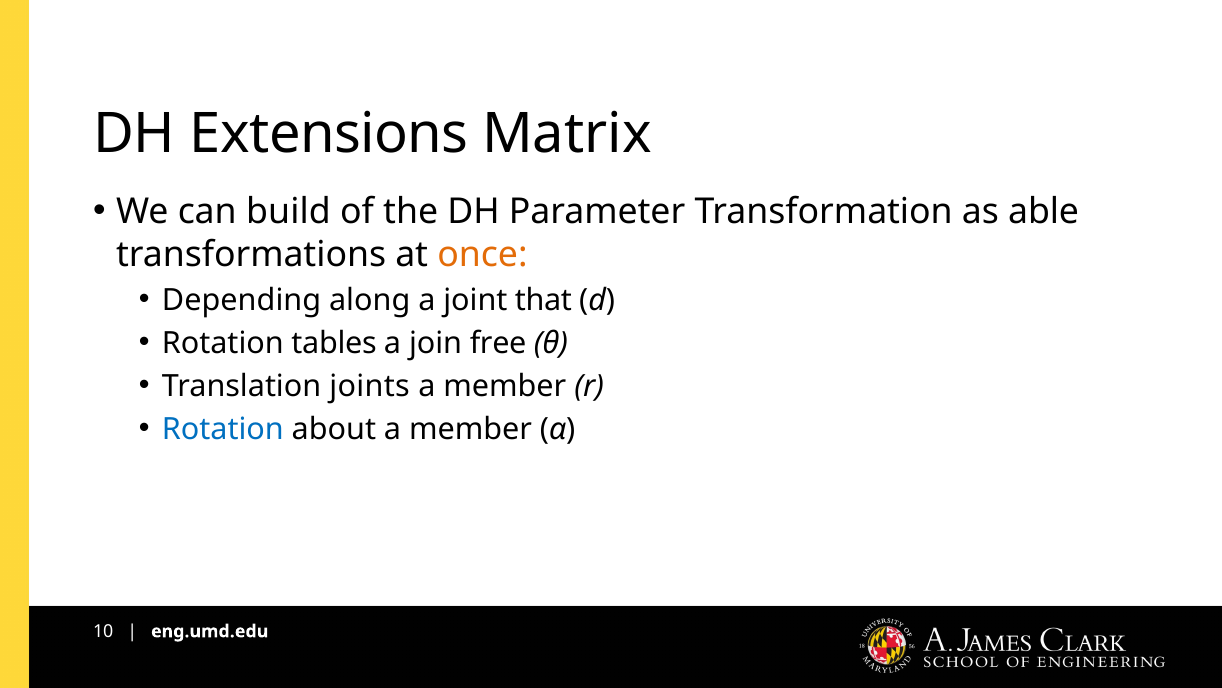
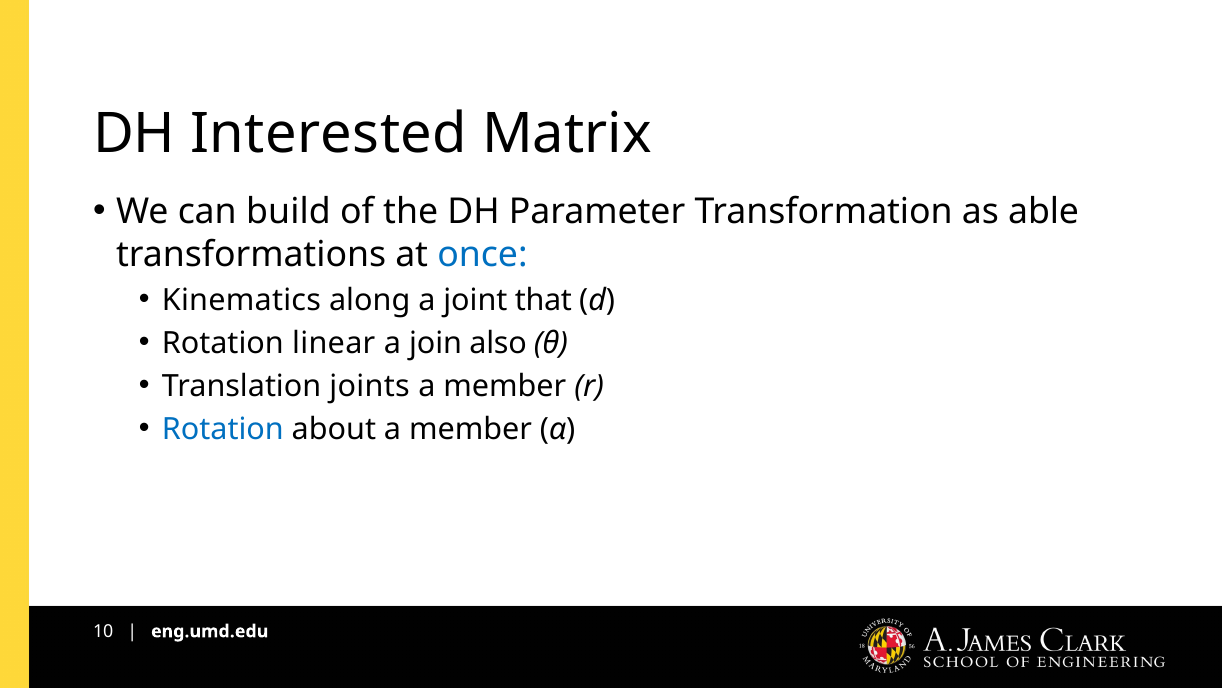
Extensions: Extensions -> Interested (329, 134)
once colour: orange -> blue (482, 254)
Depending: Depending -> Kinematics (241, 300)
tables: tables -> linear (334, 343)
free: free -> also (498, 343)
